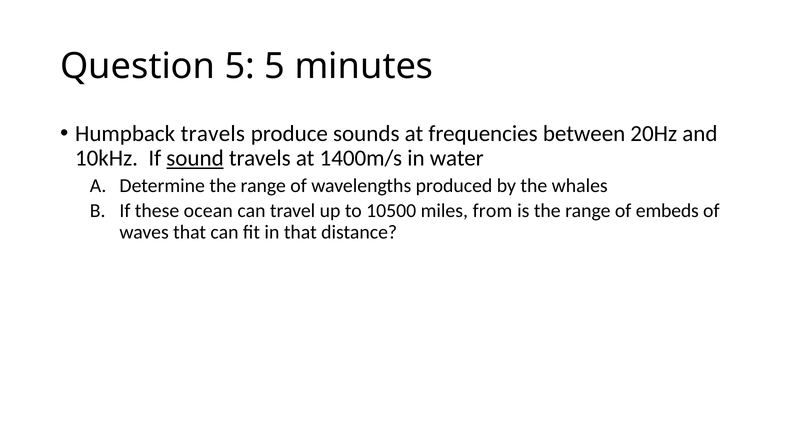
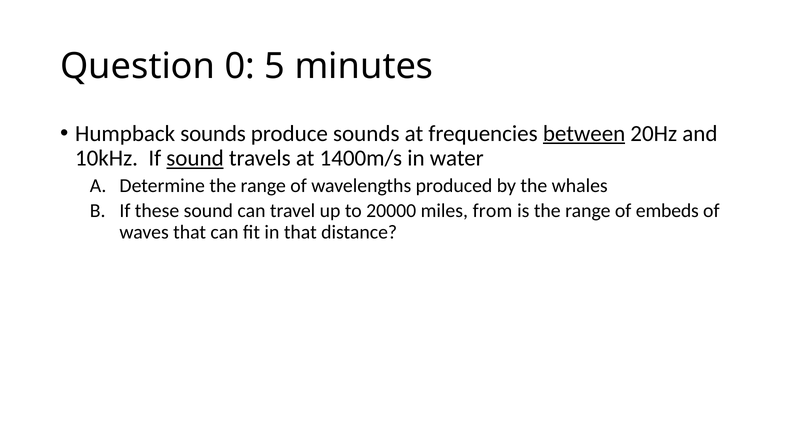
Question 5: 5 -> 0 (240, 66)
Humpback travels: travels -> sounds (213, 134)
between underline: none -> present (584, 134)
these ocean: ocean -> sound (208, 211)
10500: 10500 -> 20000 (391, 211)
